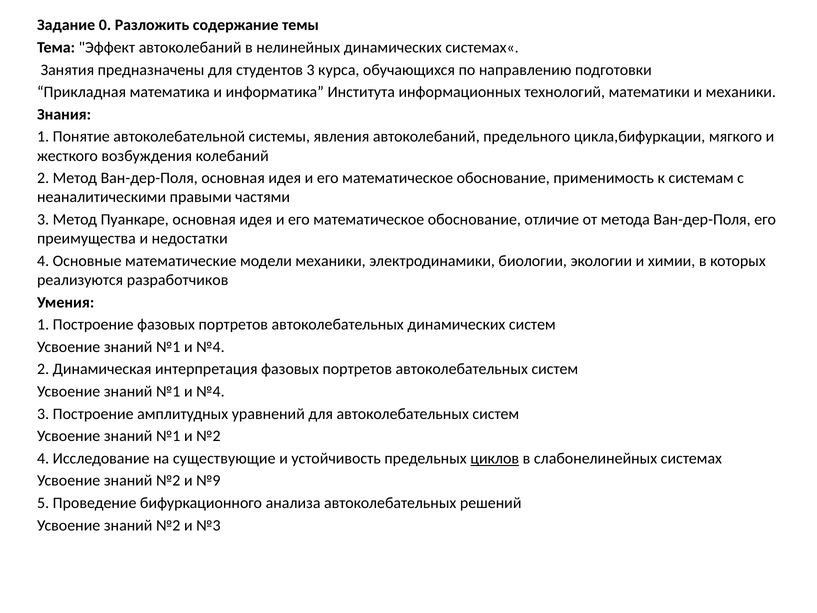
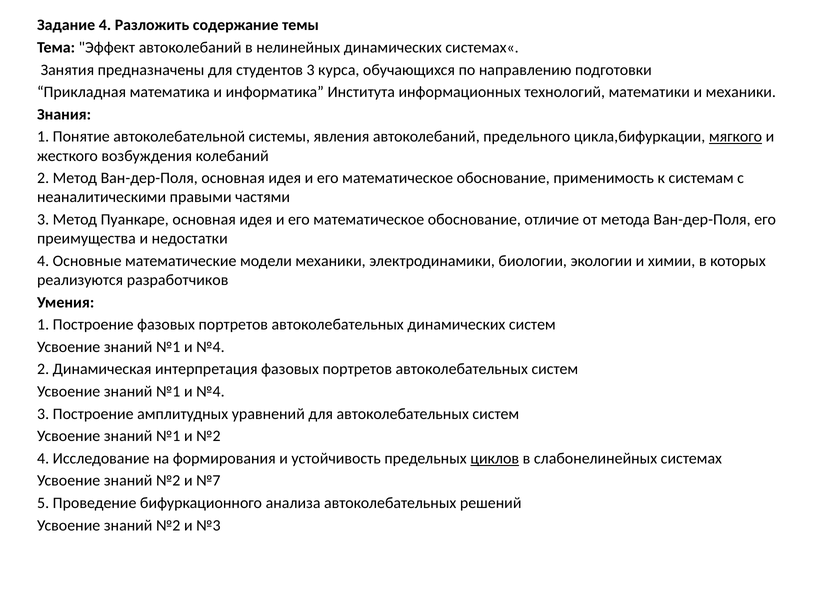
Задание 0: 0 -> 4 (105, 25)
мягкого underline: none -> present (736, 137)
существующие: существующие -> формирования (224, 458)
№9: №9 -> №7 (208, 481)
